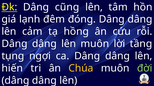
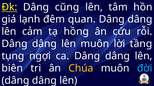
đóng: đóng -> quan (82, 19)
hiến: hiến -> biên (12, 69)
đời colour: light green -> light blue (145, 69)
